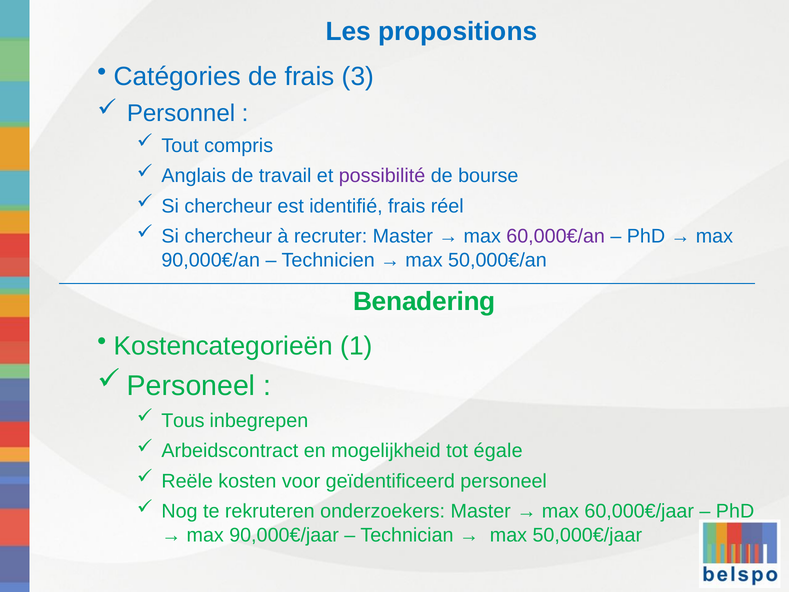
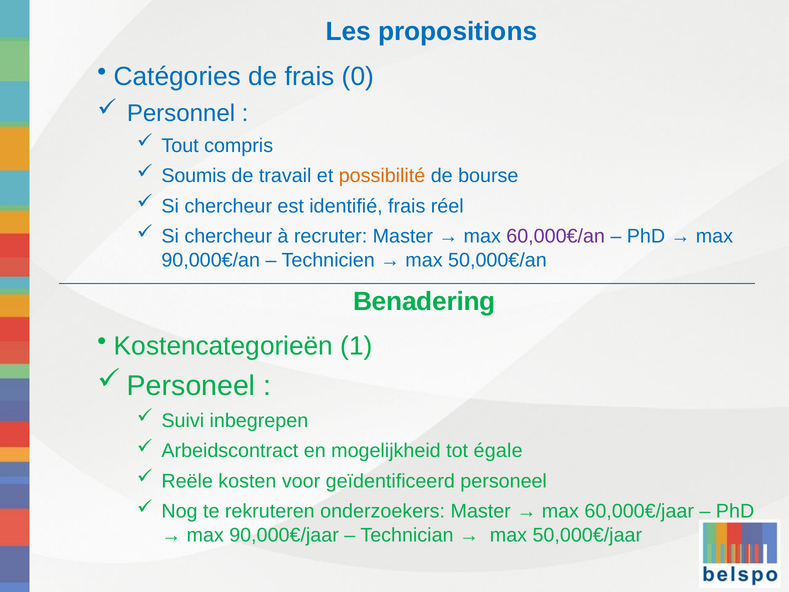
3: 3 -> 0 (358, 76)
Anglais: Anglais -> Soumis (194, 176)
possibilité colour: purple -> orange (382, 176)
Tous: Tous -> Suivi (183, 420)
